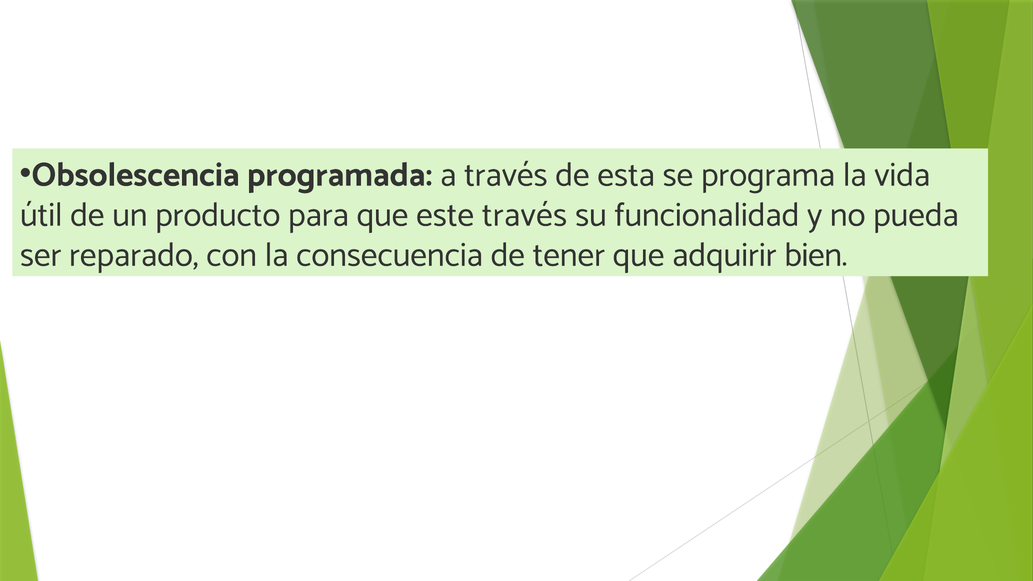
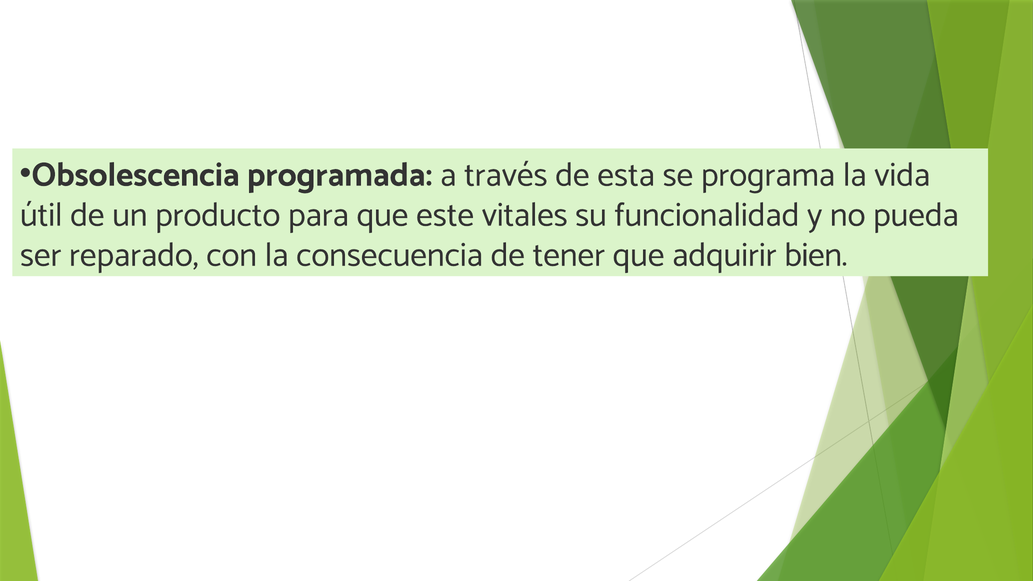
este través: través -> vitales (525, 215)
